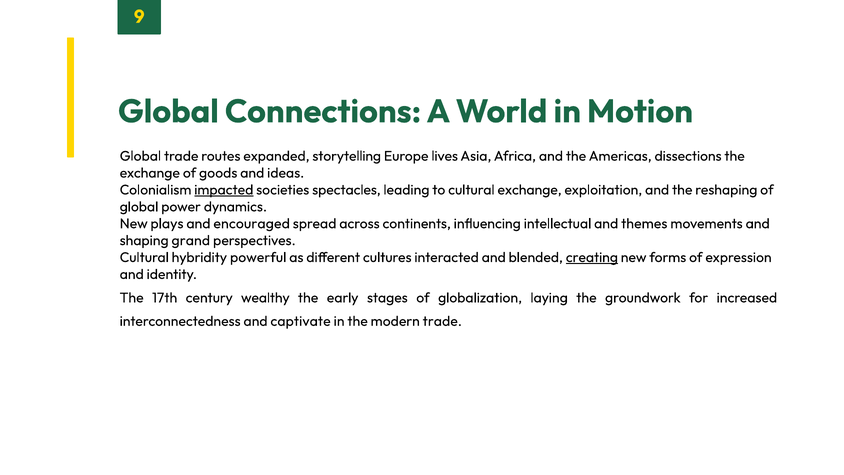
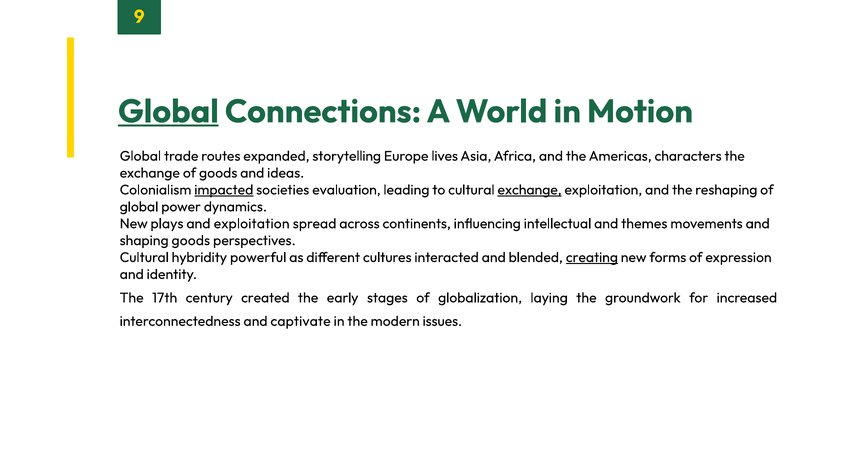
Global underline: none -> present (168, 111)
dissections: dissections -> characters (688, 156)
spectacles: spectacles -> evaluation (346, 190)
exchange underline: none -> present (530, 190)
and encouraged: encouraged -> exploitation (252, 224)
shaping grand: grand -> goods (191, 240)
wealthy: wealthy -> created (265, 298)
modern trade: trade -> issues (442, 321)
